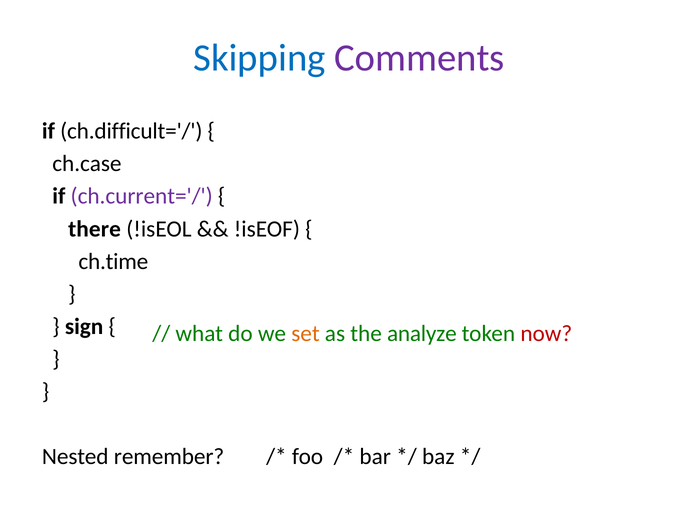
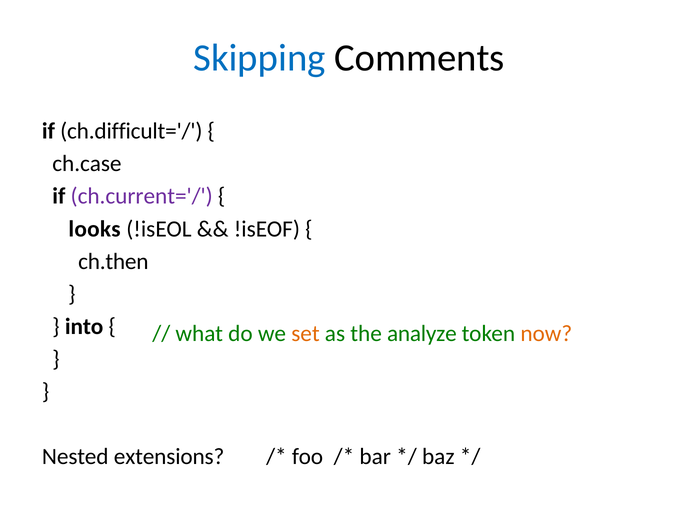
Comments colour: purple -> black (419, 58)
there: there -> looks (95, 229)
ch.time: ch.time -> ch.then (113, 262)
sign: sign -> into (84, 327)
now colour: red -> orange (546, 334)
remember: remember -> extensions (169, 457)
